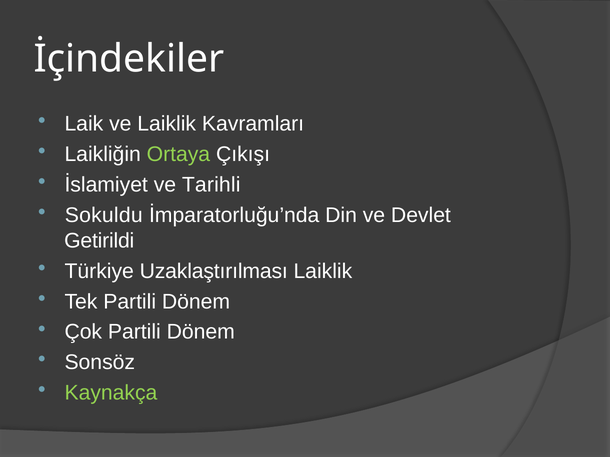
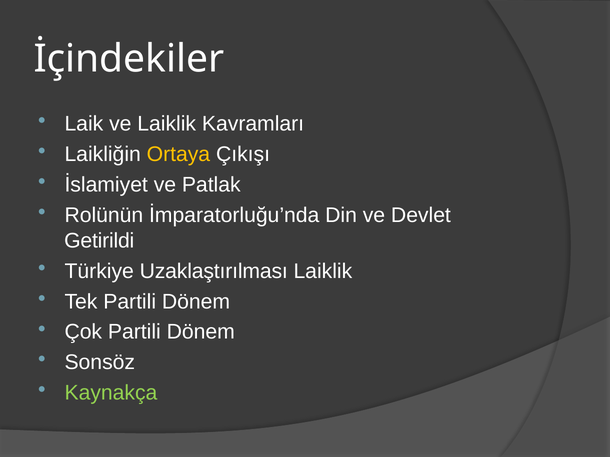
Ortaya colour: light green -> yellow (178, 154)
Tarihli: Tarihli -> Patlak (211, 185)
Sokuldu: Sokuldu -> Rolünün (104, 215)
